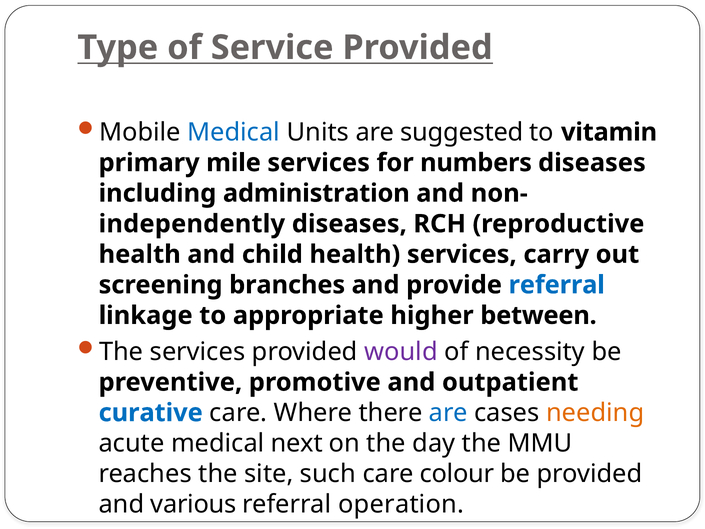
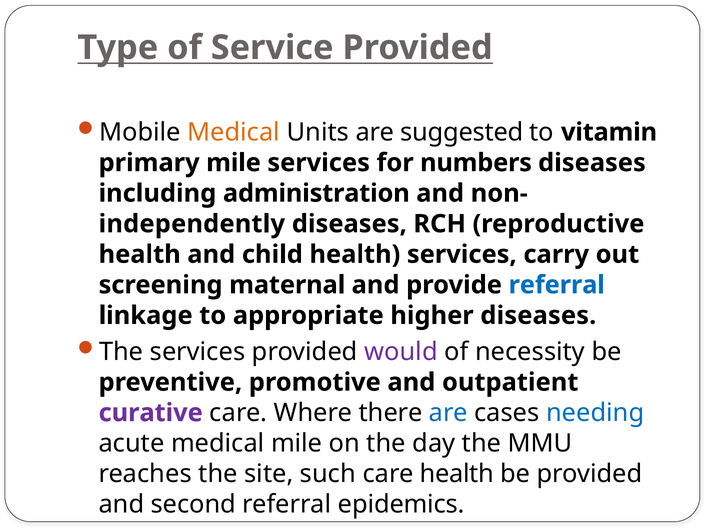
Medical colour: blue -> orange (234, 132)
branches: branches -> maternal (287, 285)
higher between: between -> diseases (538, 315)
curative colour: blue -> purple (151, 413)
needing colour: orange -> blue (595, 413)
medical next: next -> mile (297, 443)
care colour: colour -> health (457, 474)
various: various -> second (193, 504)
operation: operation -> epidemics (401, 504)
